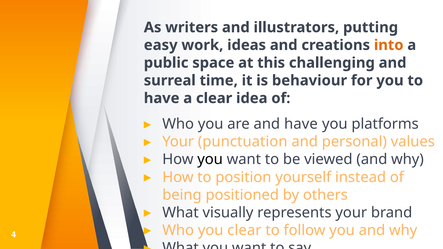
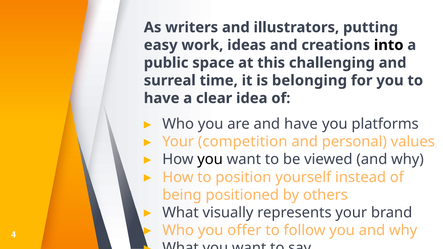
into colour: orange -> black (389, 45)
behaviour: behaviour -> belonging (309, 81)
punctuation: punctuation -> competition (243, 142)
you clear: clear -> offer (244, 230)
